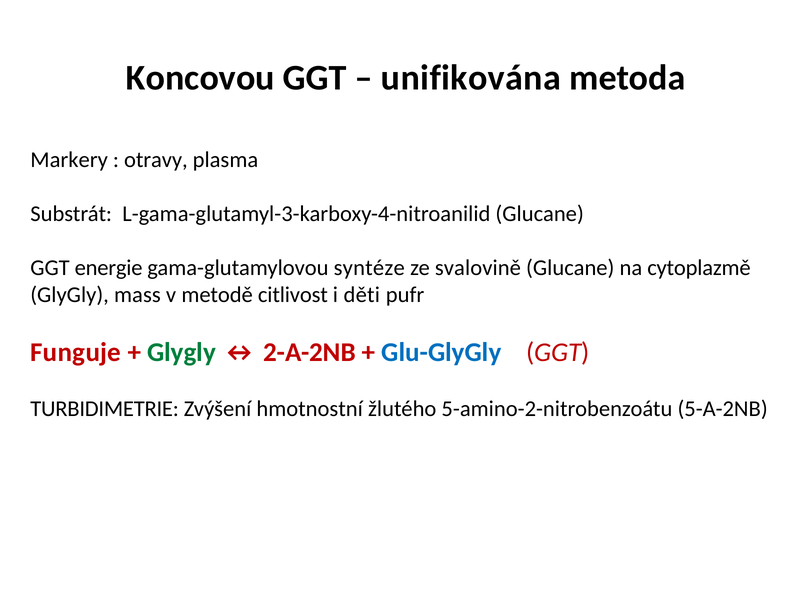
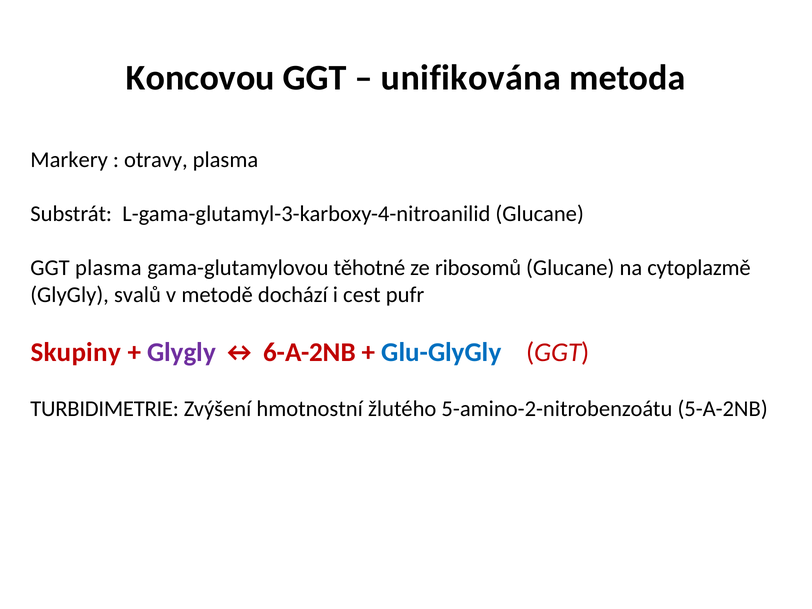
GGT energie: energie -> plasma (108, 268)
syntéze: syntéze -> těhotné (369, 268)
svalovině: svalovině -> ribosomů (478, 268)
mass: mass -> svalů (137, 295)
citlivost: citlivost -> dochází (293, 295)
děti: děti -> cest (362, 295)
Funguje: Funguje -> Skupiny (76, 352)
Glygly colour: green -> purple (181, 352)
2-A-2NB: 2-A-2NB -> 6-A-2NB (310, 352)
